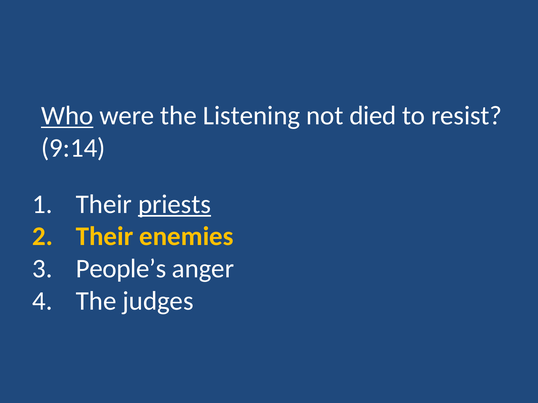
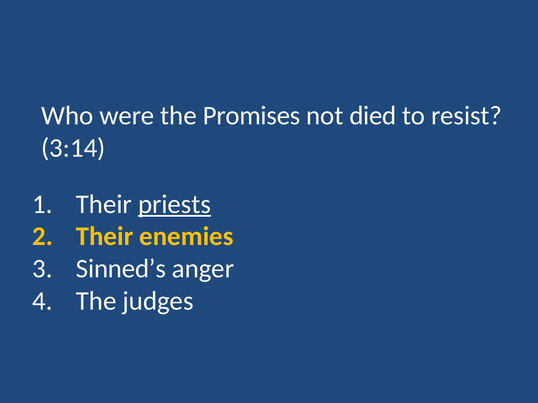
Who underline: present -> none (67, 116)
Listening: Listening -> Promises (252, 116)
9:14: 9:14 -> 3:14 (73, 148)
People’s: People’s -> Sinned’s (121, 269)
